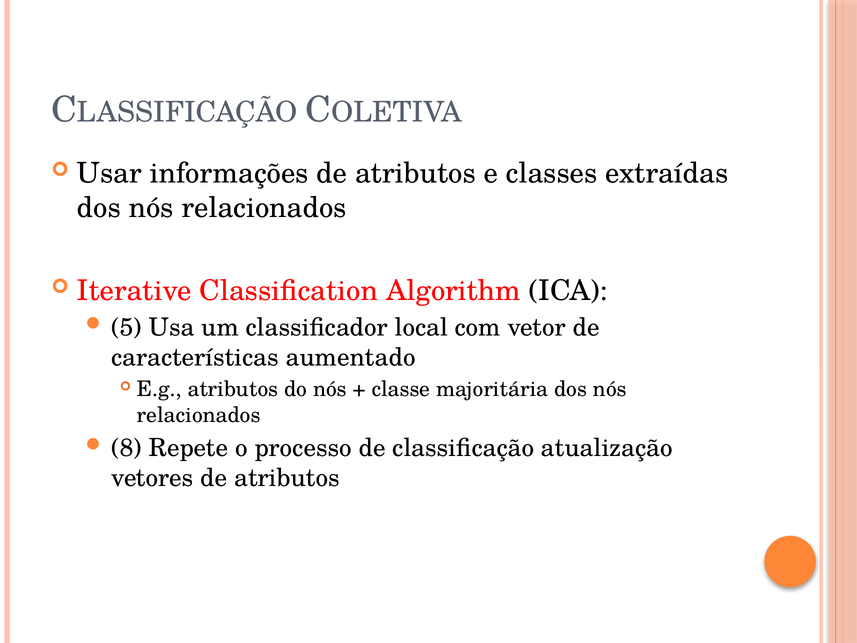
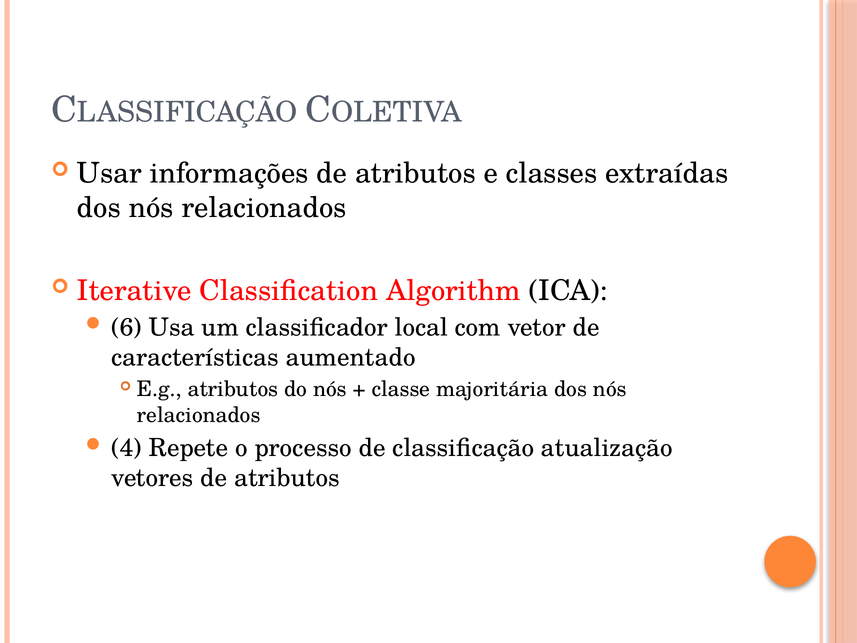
5: 5 -> 6 (127, 327)
8: 8 -> 4 (127, 448)
